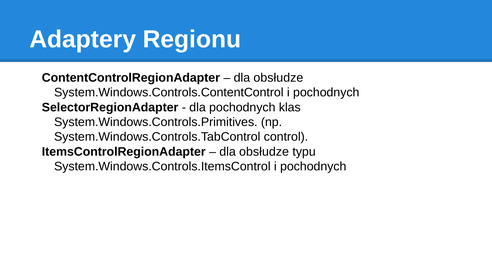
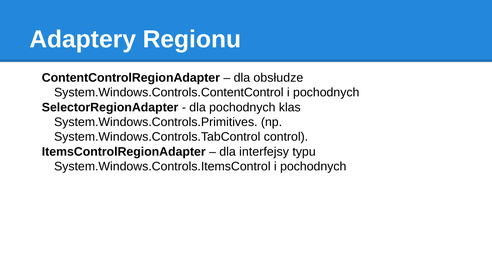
obsłudze: obsłudze -> interfejsy (264, 152)
